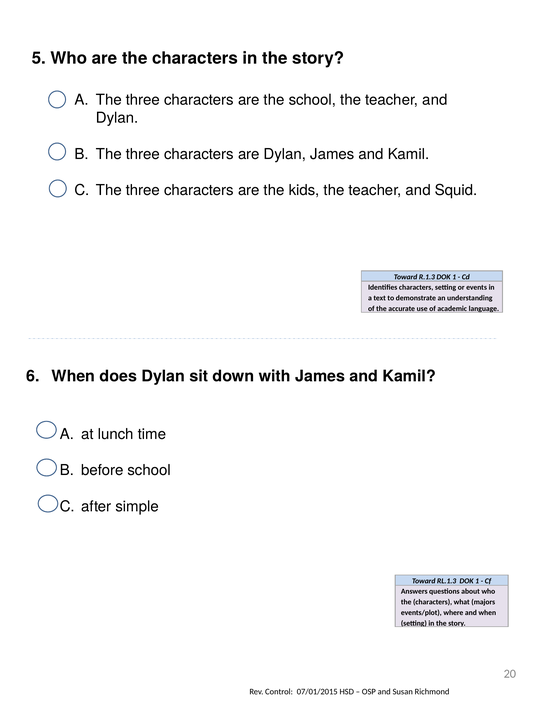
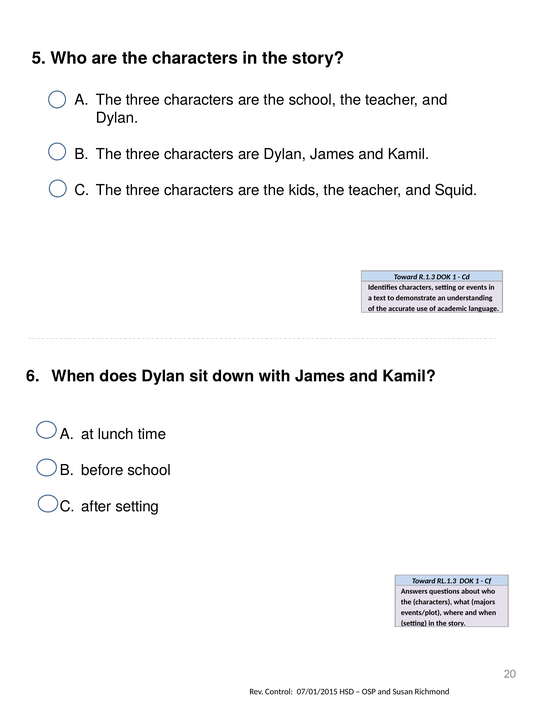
after simple: simple -> setting (137, 507)
